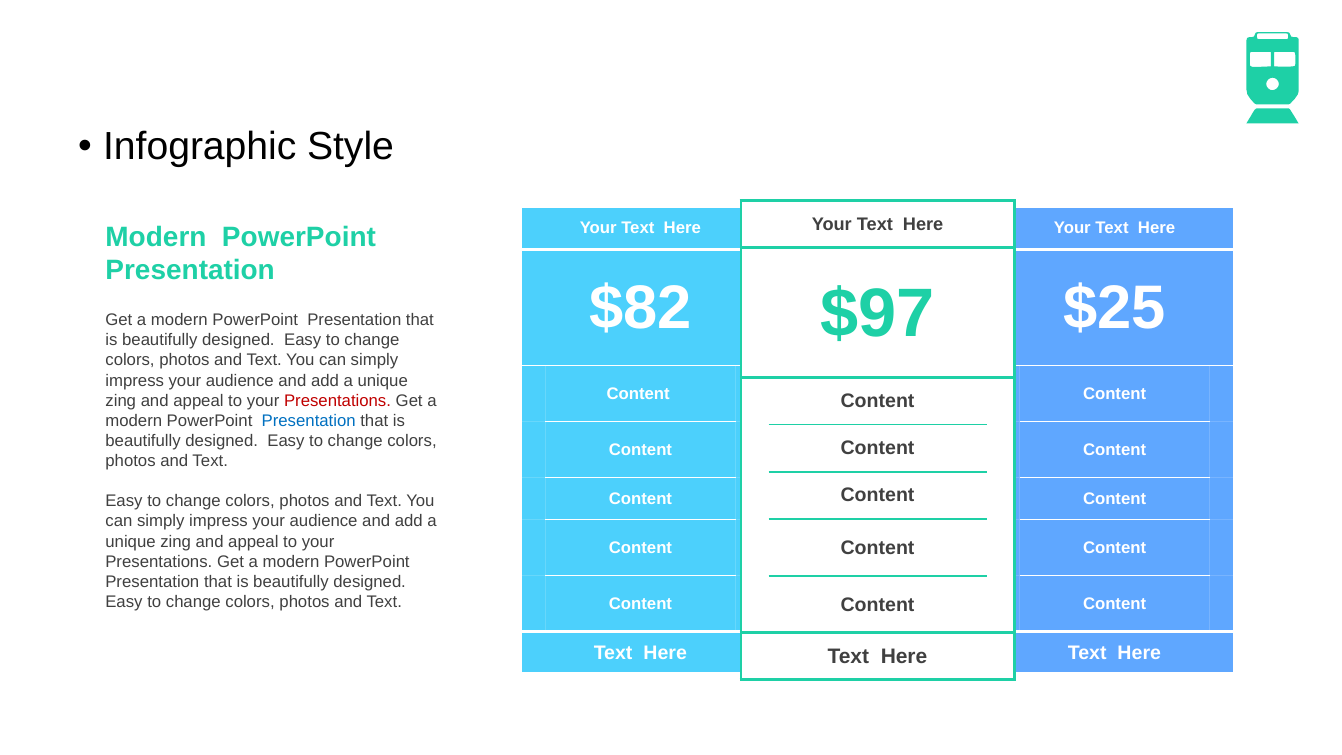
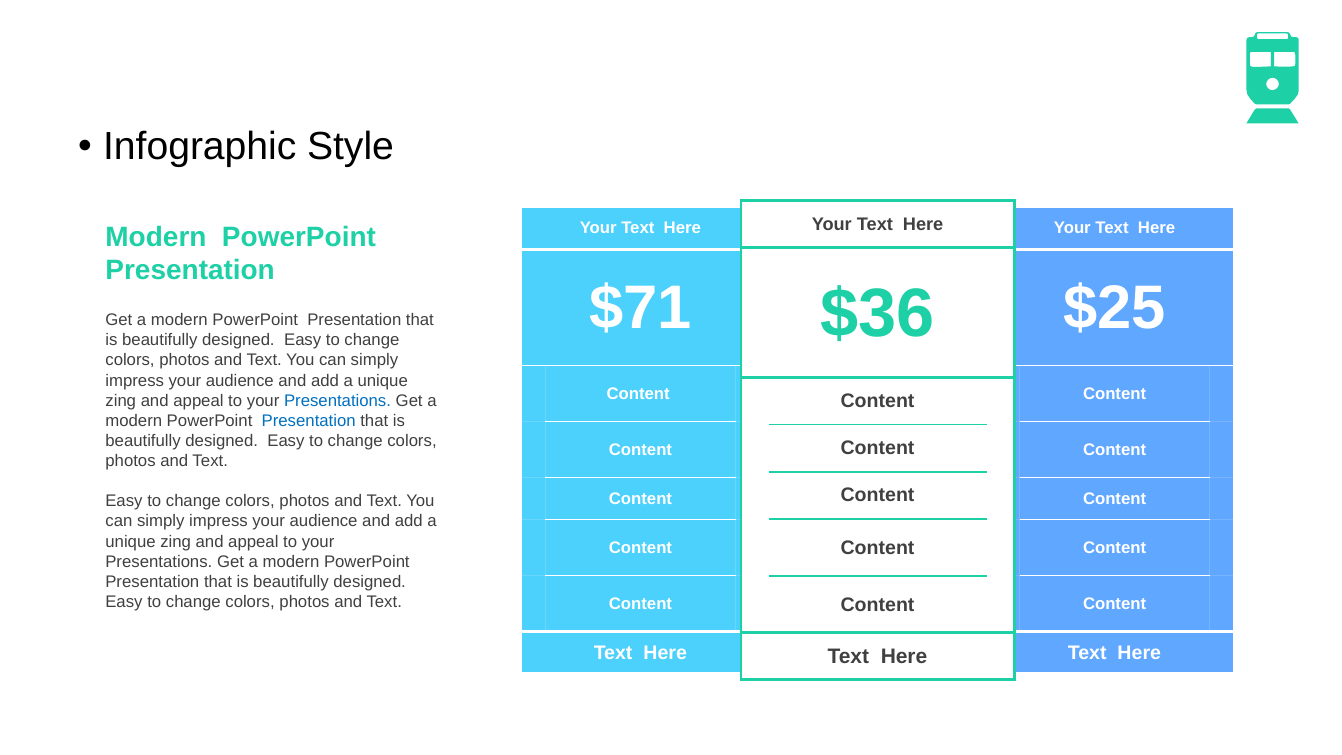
$82: $82 -> $71 (640, 308)
$97: $97 -> $36 (878, 314)
Presentations colour: red -> blue (338, 401)
